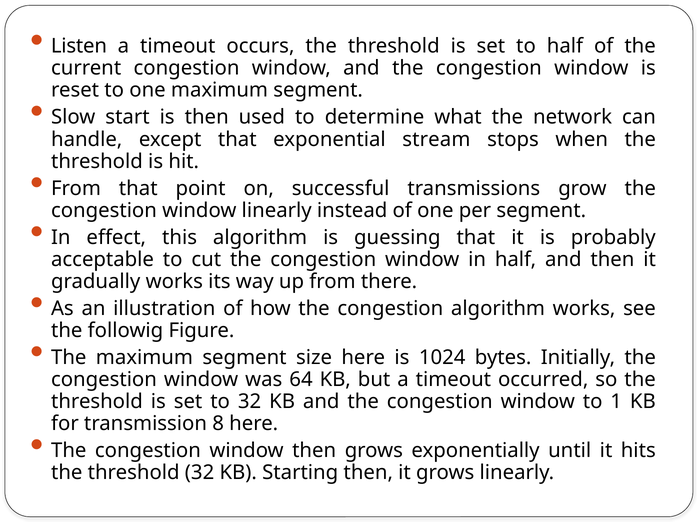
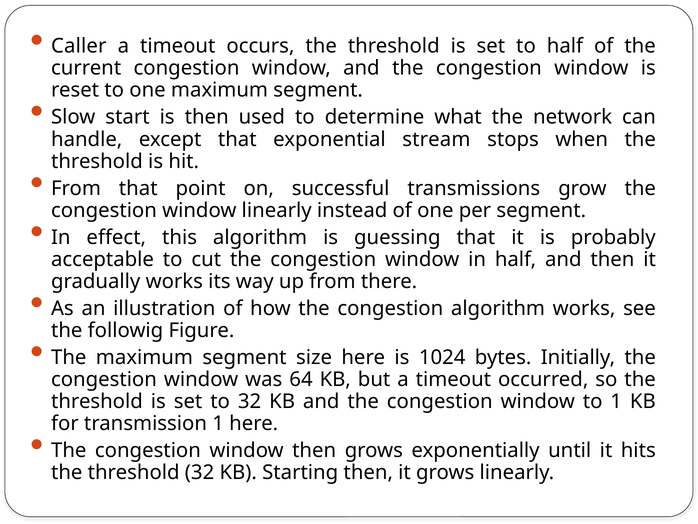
Listen: Listen -> Caller (79, 46)
transmission 8: 8 -> 1 (218, 423)
